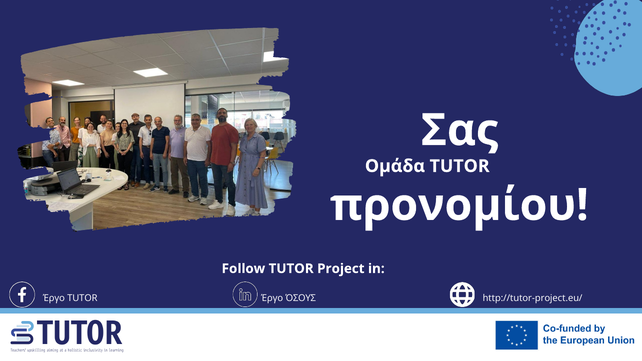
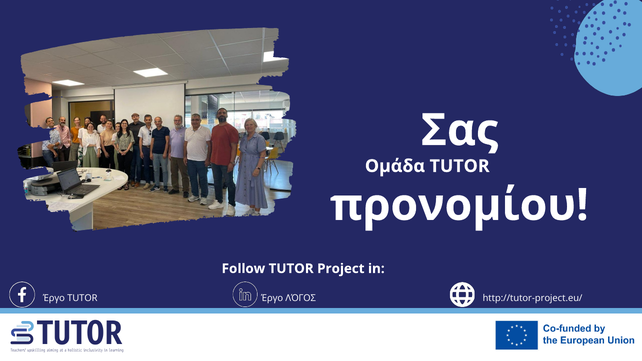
ΌΣΟΥΣ: ΌΣΟΥΣ -> ΛΌΓΟΣ (301, 298)
